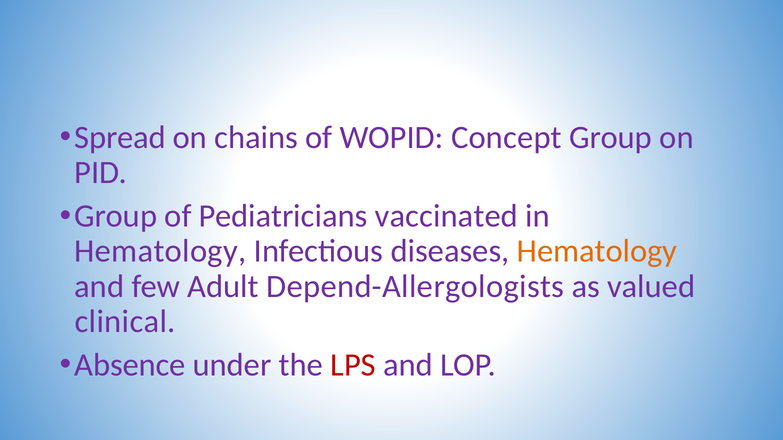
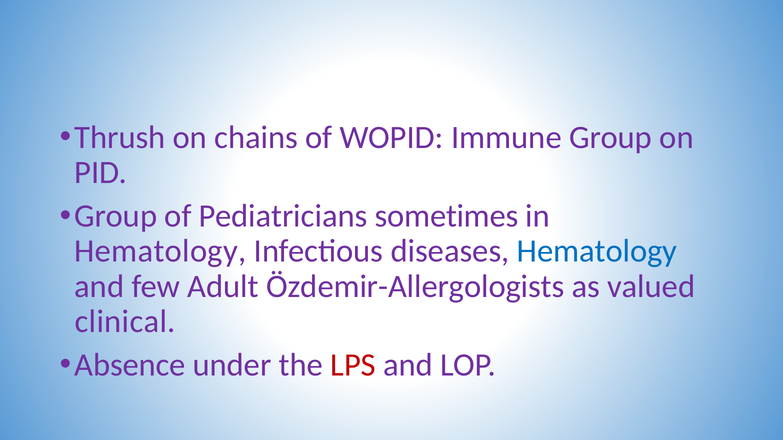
Spread: Spread -> Thrush (120, 138)
Concept: Concept -> Immune (506, 138)
vaccinated: vaccinated -> sometimes (447, 216)
Hematology colour: orange -> blue (597, 251)
Depend-Allergologists: Depend-Allergologists -> Özdemir-Allergologists (415, 287)
